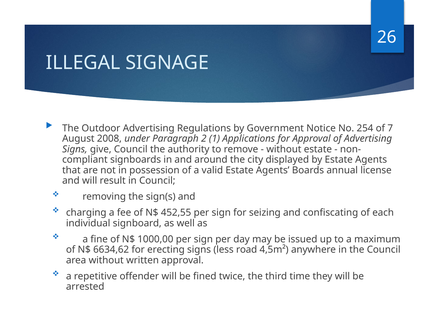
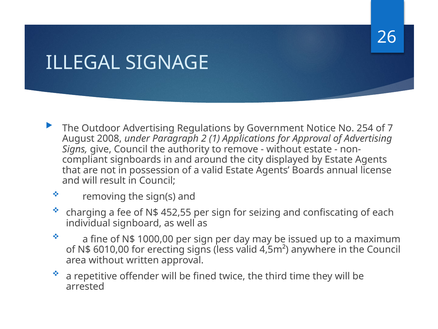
6634,62: 6634,62 -> 6010,00 (111, 249)
less road: road -> valid (247, 249)
